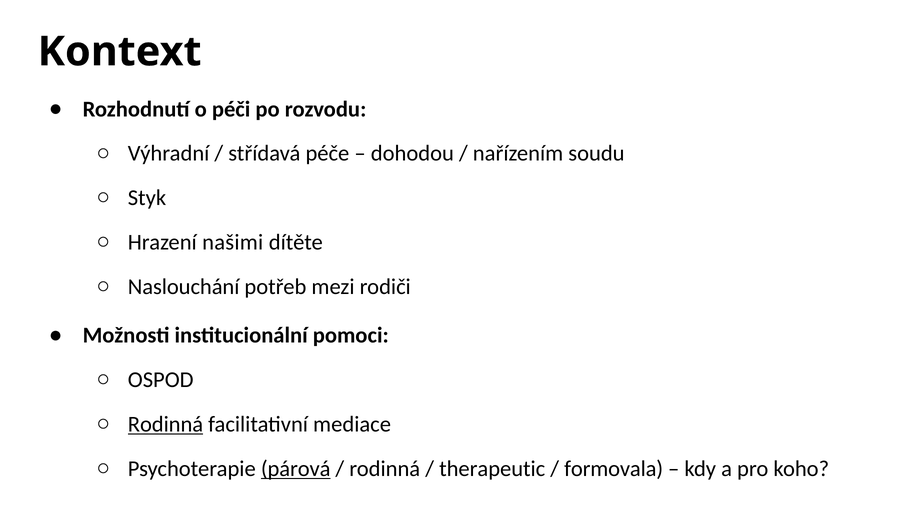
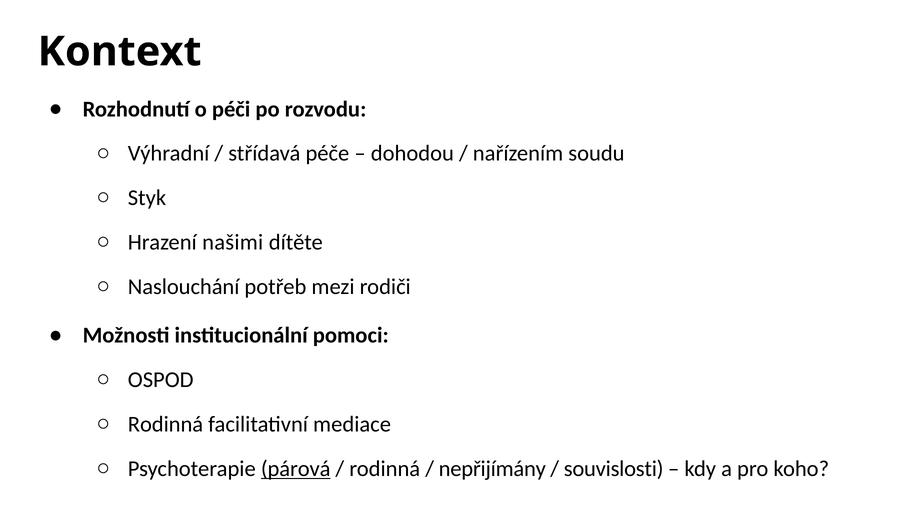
Rodinná underline: present -> none (165, 424)
therapeutic: therapeutic -> nepřijímány (492, 469)
formovala: formovala -> souvislosti (614, 469)
